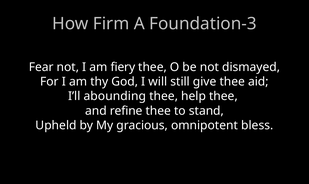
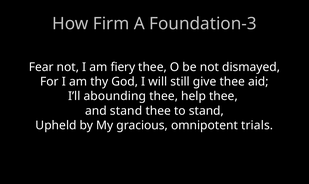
and refine: refine -> stand (126, 110)
bless: bless -> trials (257, 125)
